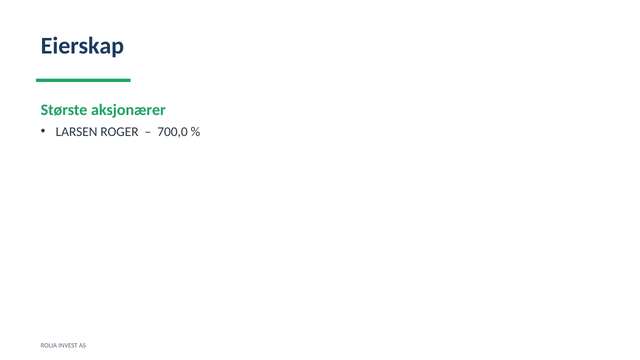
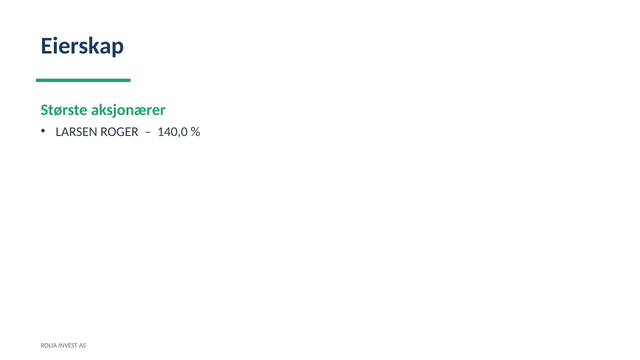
700,0: 700,0 -> 140,0 (172, 132)
